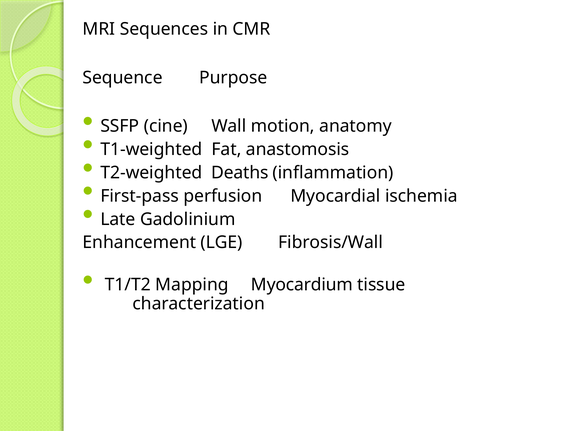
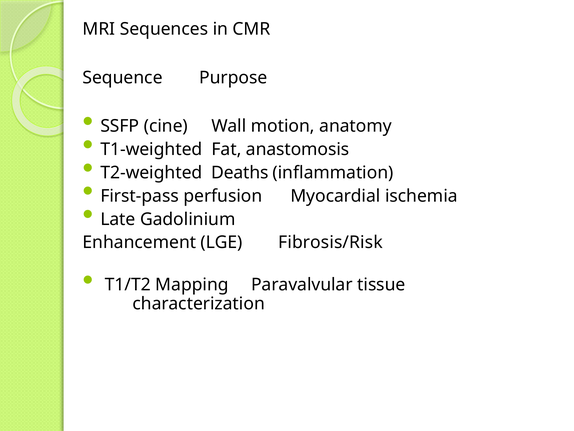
Fibrosis/Wall: Fibrosis/Wall -> Fibrosis/Risk (330, 242)
Myocardium: Myocardium -> Paravalvular (302, 284)
